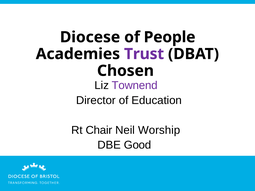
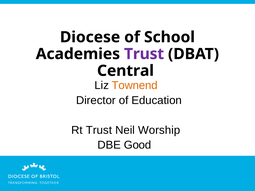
People: People -> School (170, 37)
Chosen: Chosen -> Central (125, 71)
Townend colour: purple -> orange (135, 86)
Rt Chair: Chair -> Trust (99, 130)
